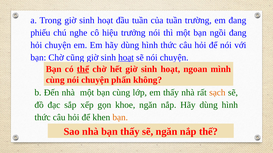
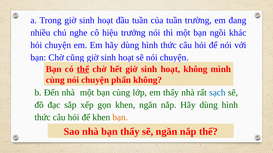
phiếu: phiếu -> nhiều (40, 33)
ngồi đang: đang -> khác (238, 33)
hoạt underline: present -> none (126, 58)
hoạt ngoan: ngoan -> không (195, 69)
sạch colour: orange -> blue (217, 93)
gọn khoe: khoe -> khen (125, 105)
